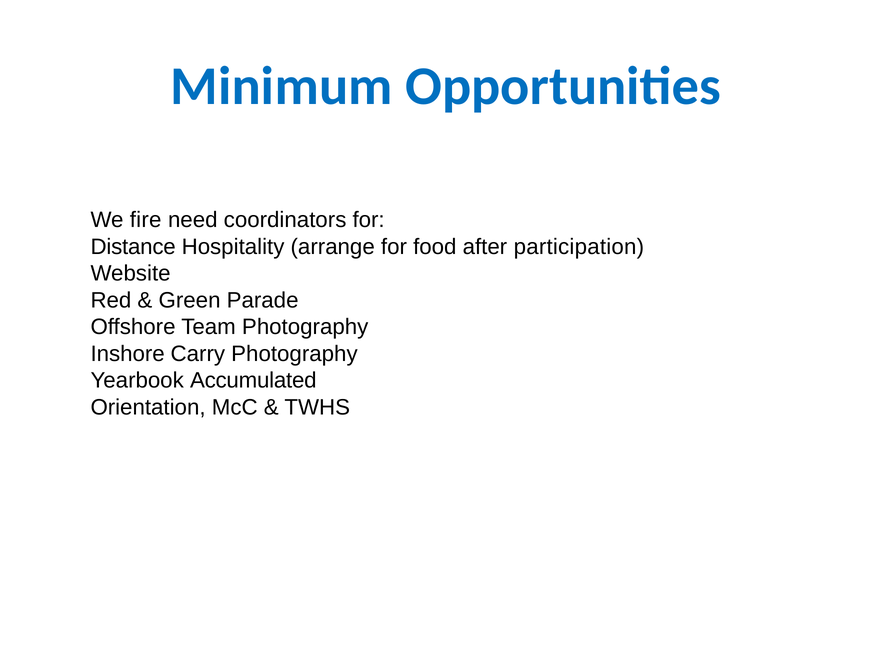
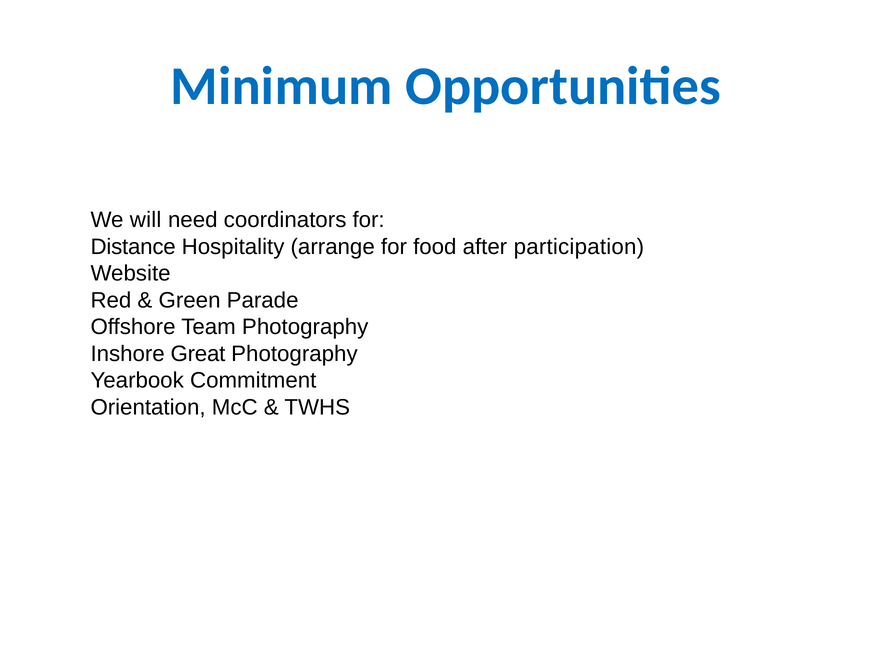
fire: fire -> will (146, 220)
Carry: Carry -> Great (198, 354)
Accumulated: Accumulated -> Commitment (253, 381)
